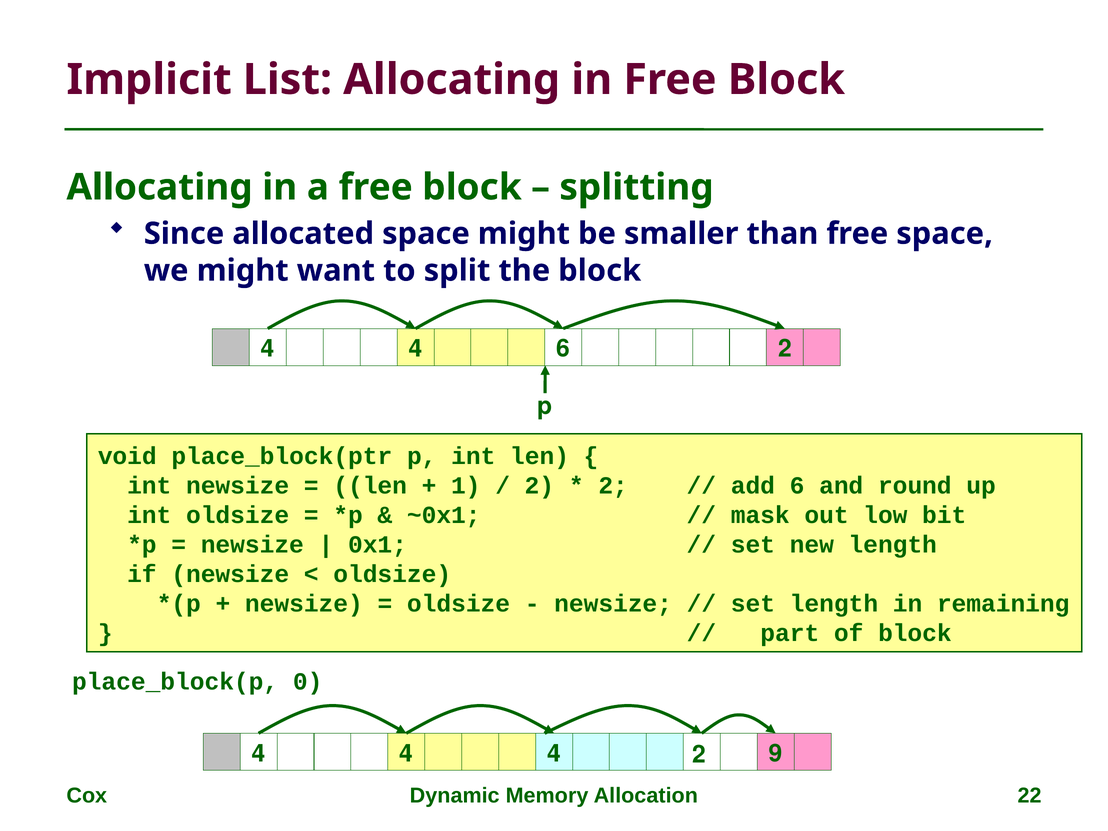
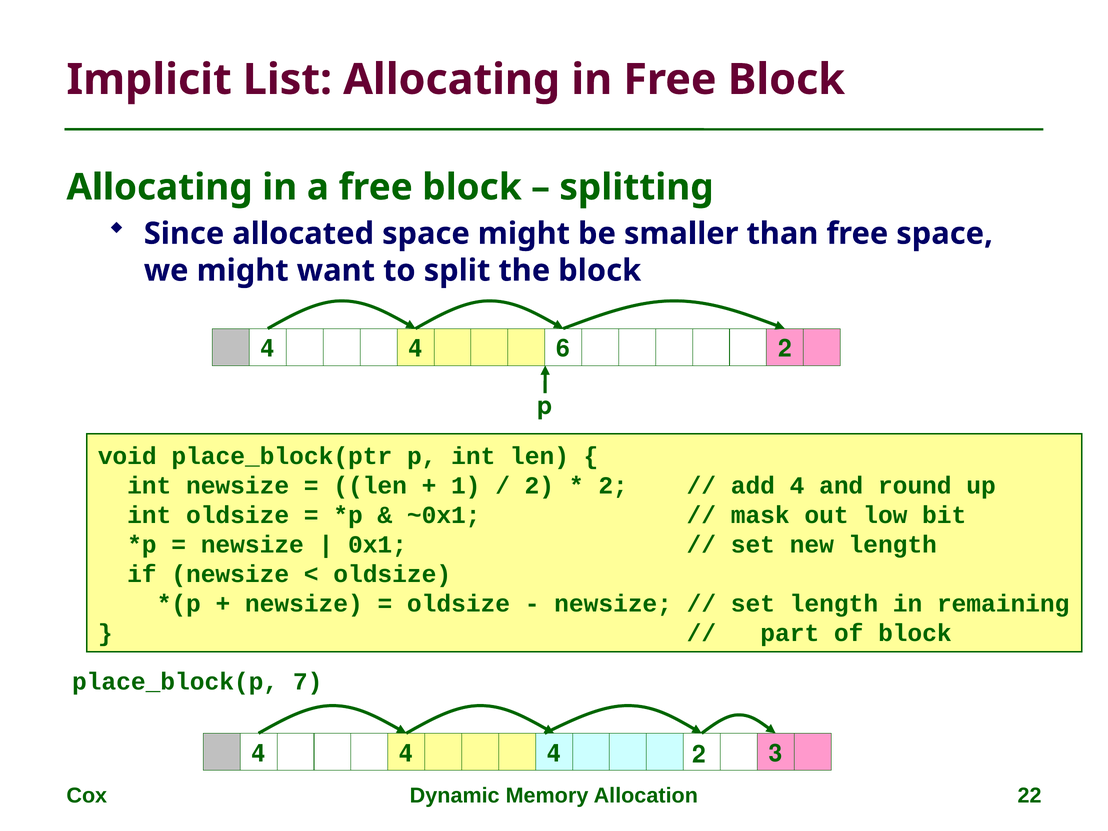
add 6: 6 -> 4 (797, 485)
0: 0 -> 7 (308, 682)
9: 9 -> 3 (776, 753)
